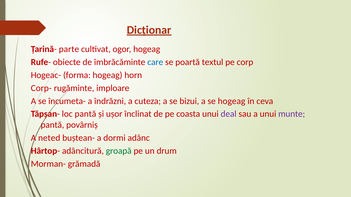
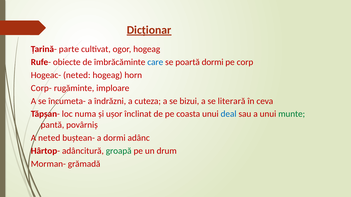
poartă textul: textul -> dormi (213, 62)
Hogeac- forma: forma -> neted (77, 75)
se hogeag: hogeag -> literară (232, 101)
loc pantă: pantă -> numa (85, 114)
deal colour: purple -> blue (229, 114)
munte colour: purple -> green (292, 114)
